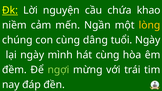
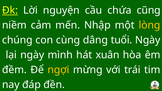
khao: khao -> cũng (149, 10)
Ngần: Ngần -> Nhập (97, 25)
hát cùng: cùng -> xuân (108, 55)
ngợi colour: light green -> yellow (58, 70)
